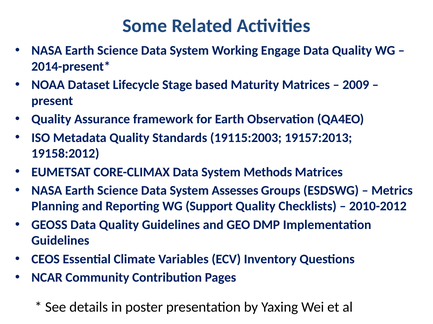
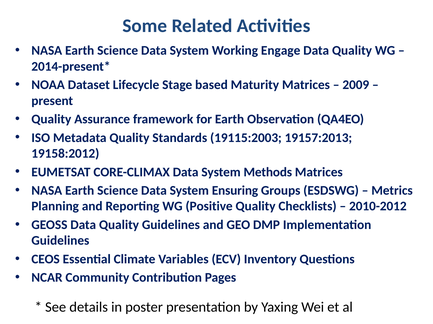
Assesses: Assesses -> Ensuring (235, 191)
Support: Support -> Positive (209, 207)
